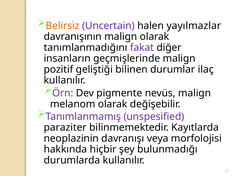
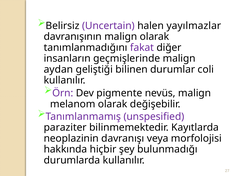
Belirsiz colour: orange -> black (63, 26)
pozitif: pozitif -> aydan (58, 69)
ilaç: ilaç -> coli (206, 69)
